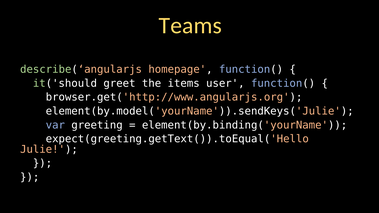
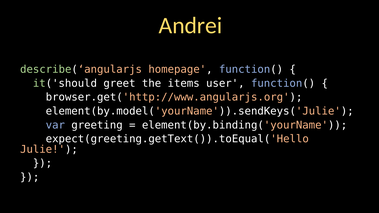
Teams: Teams -> Andrei (190, 26)
